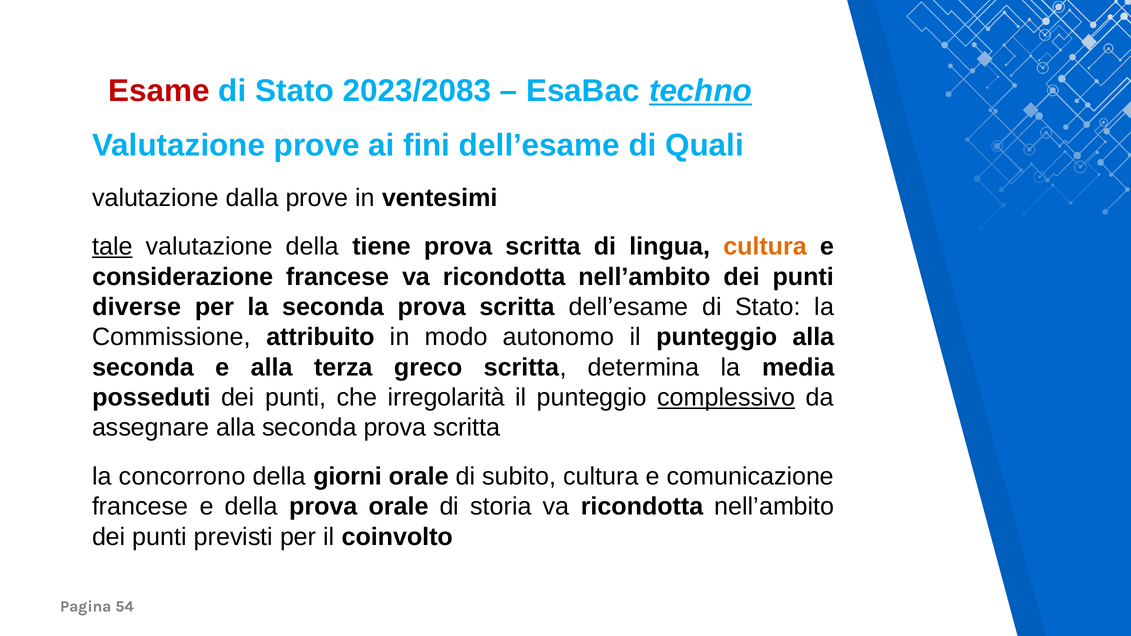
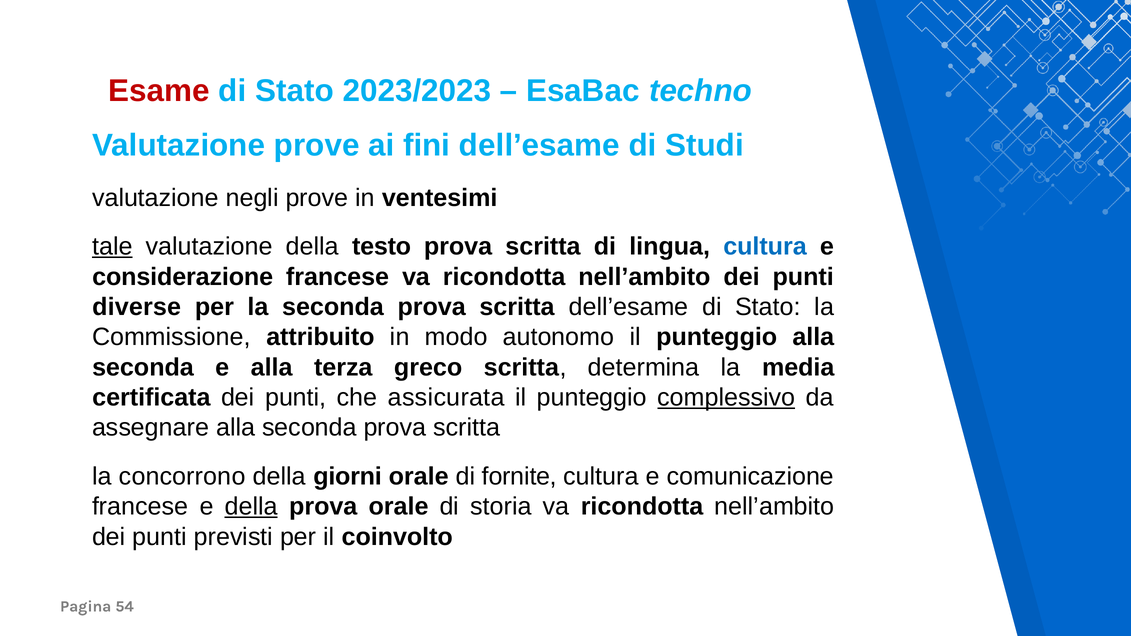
2023/2083: 2023/2083 -> 2023/2023 (417, 91)
techno underline: present -> none (701, 91)
Quali: Quali -> Studi (705, 145)
dalla: dalla -> negli (252, 198)
tiene: tiene -> testo (382, 247)
cultura colour: orange -> blue (765, 247)
posseduti: posseduti -> certificata (151, 397)
irregolarità: irregolarità -> assicurata (446, 397)
subito: subito -> fornite (519, 477)
della underline: none -> present (251, 507)
